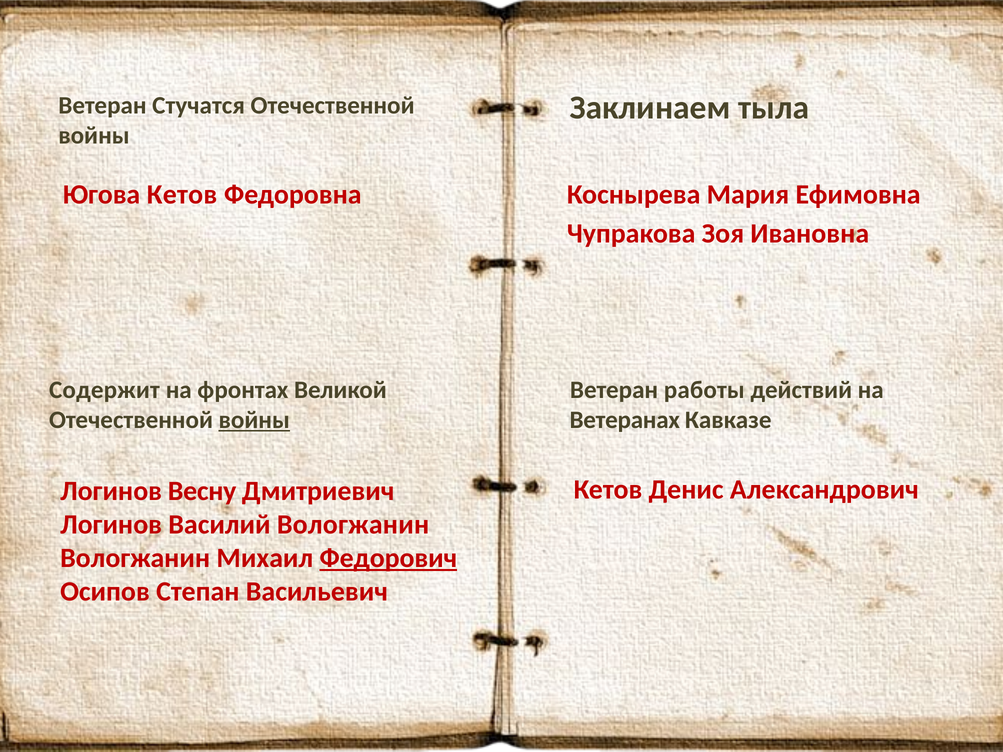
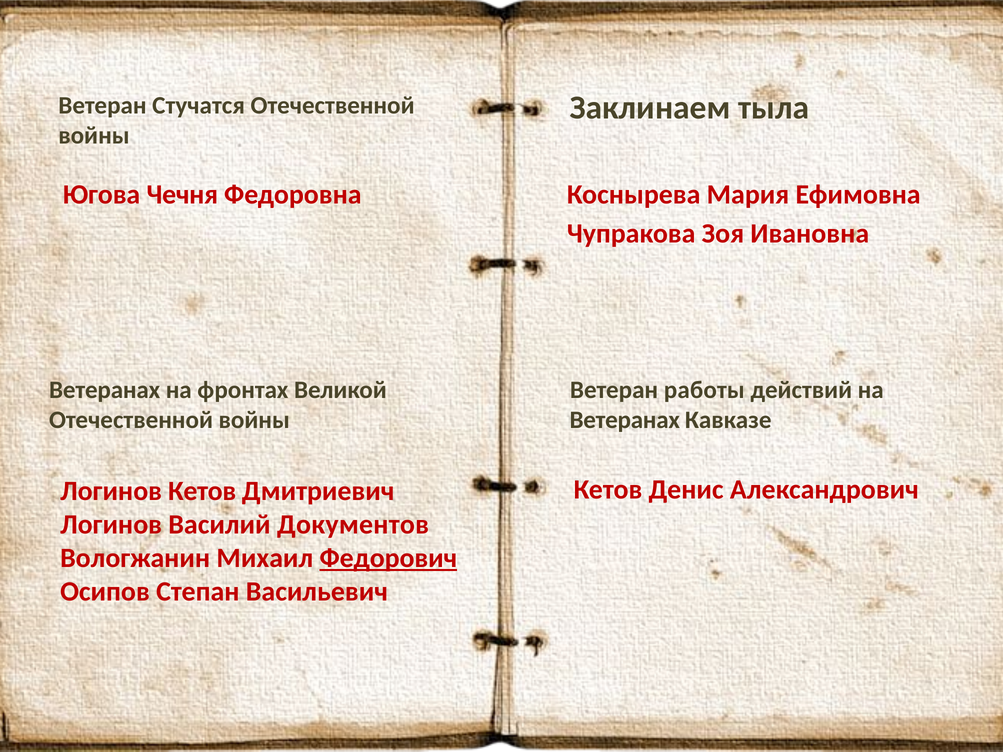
Югова Кетов: Кетов -> Чечня (182, 194)
Содержит: Содержит -> Ветеранах (105, 390)
войны underline: present -> none (254, 420)
Логинов Весну: Весну -> Кетов (202, 491)
Василий Вологжанин: Вологжанин -> Документов (353, 525)
